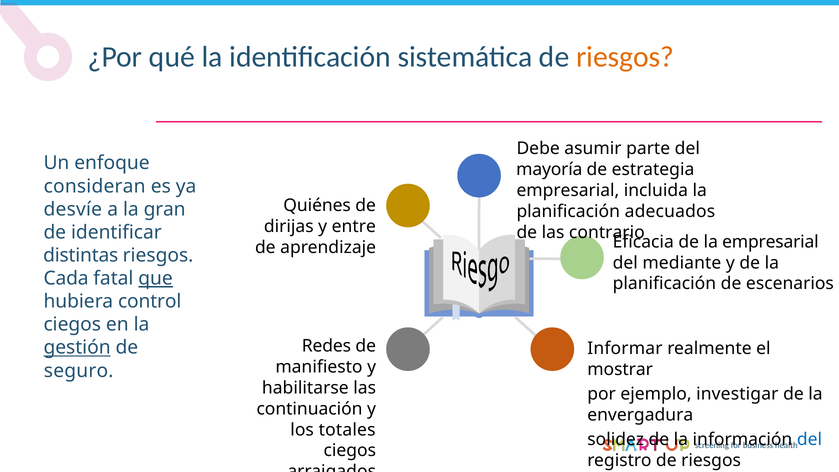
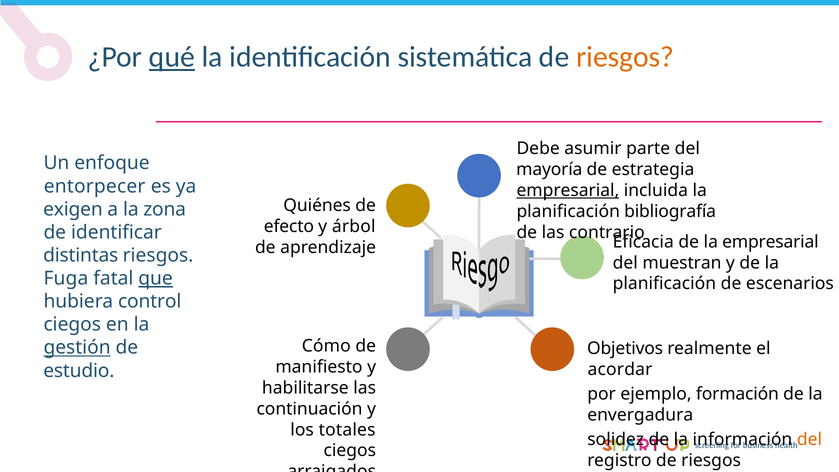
qué underline: none -> present (172, 57)
consideran: consideran -> entorpecer (95, 186)
empresarial underline: none -> present (568, 190)
desvíe: desvíe -> exigen (73, 209)
gran: gran -> zona (165, 209)
adecuados: adecuados -> bibliografía (670, 211)
dirijas: dirijas -> efecto (289, 227)
entre: entre -> árbol (354, 227)
mediante: mediante -> muestran (682, 263)
Cada: Cada -> Fuga (66, 278)
Redes: Redes -> Cómo (326, 346)
Informar: Informar -> Objetivos (625, 348)
mostrar: mostrar -> acordar (620, 369)
seguro: seguro -> estudio (79, 371)
investigar: investigar -> formación (737, 394)
del colour: blue -> orange (809, 439)
